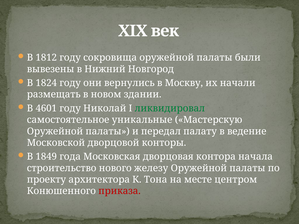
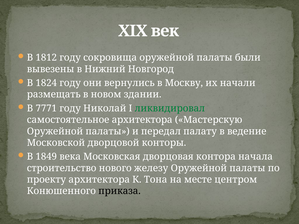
4601: 4601 -> 7771 (46, 109)
самостоятельное уникальные: уникальные -> архитектора (142, 120)
года: года -> века (70, 157)
приказа colour: red -> black (119, 191)
